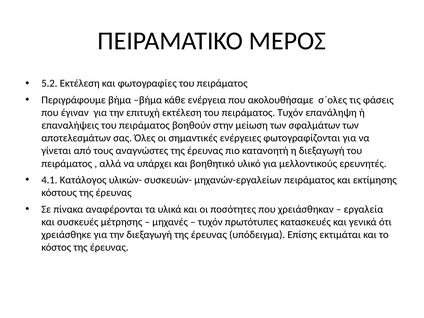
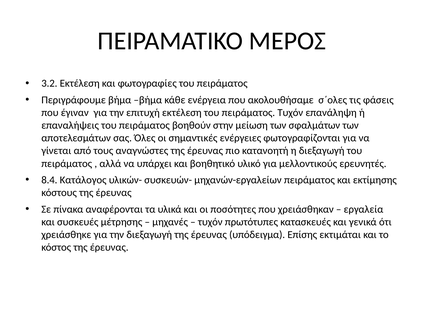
5.2: 5.2 -> 3.2 (49, 83)
4.1: 4.1 -> 8.4 (49, 180)
